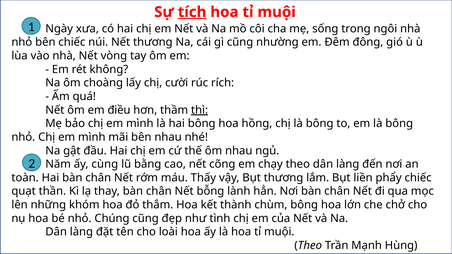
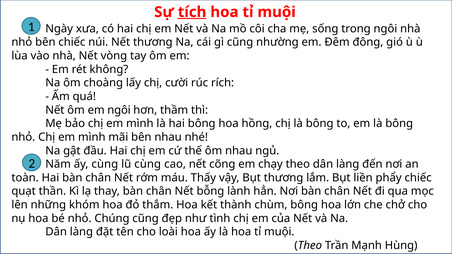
em điều: điều -> ngôi (119, 110)
thì underline: present -> none (200, 110)
lũ bằng: bằng -> cùng (148, 164)
